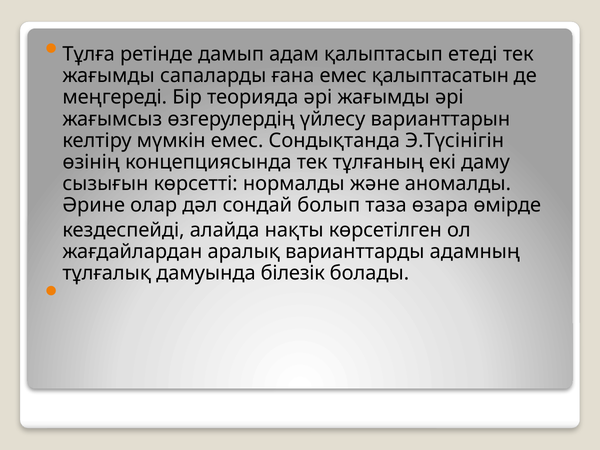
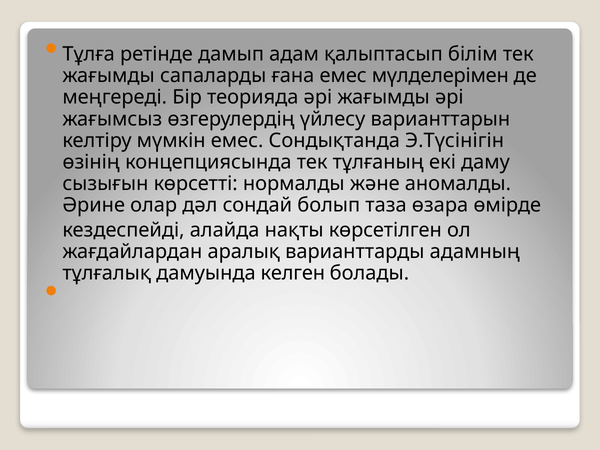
етеді: етеді -> білім (473, 54)
қалыптасатын: қалыптасатын -> мүлделерімен (440, 76)
білезік: білезік -> келген (293, 273)
